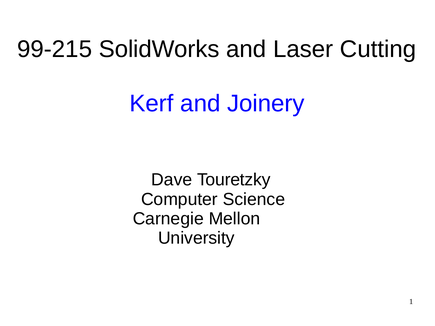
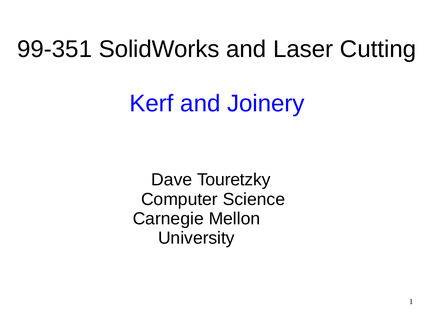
99-215: 99-215 -> 99-351 (55, 49)
